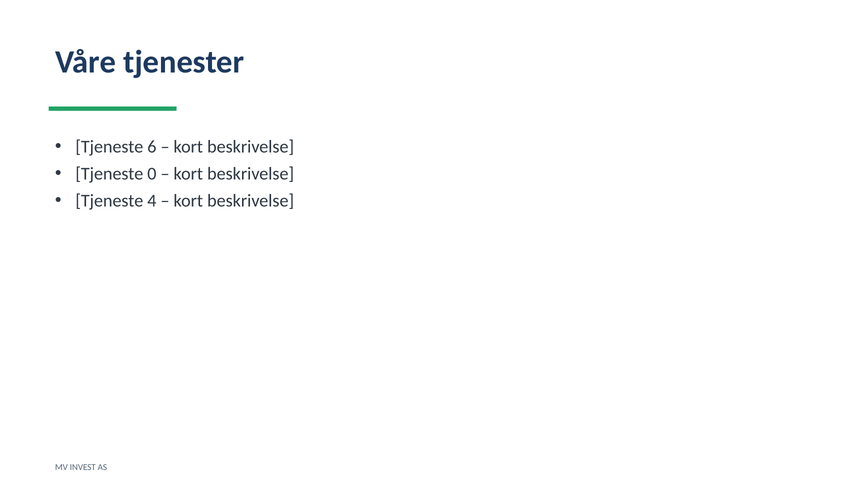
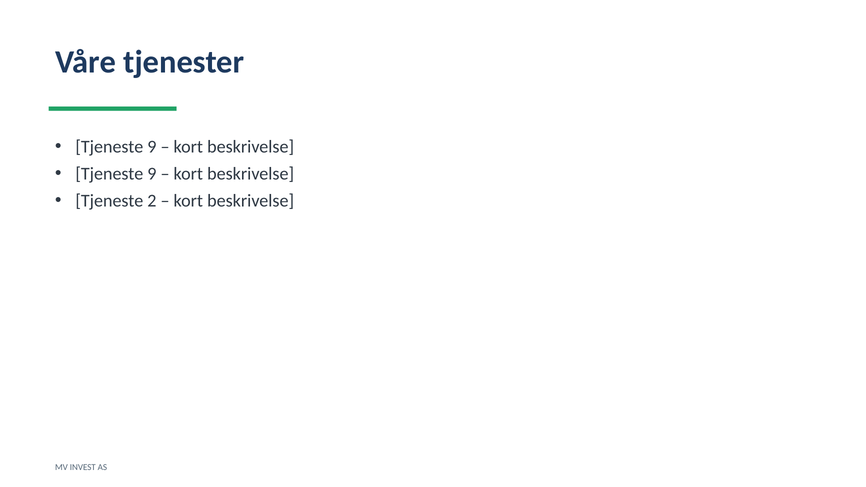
6: 6 -> 9 (152, 147)
0: 0 -> 9 (152, 174)
4: 4 -> 2 (152, 201)
